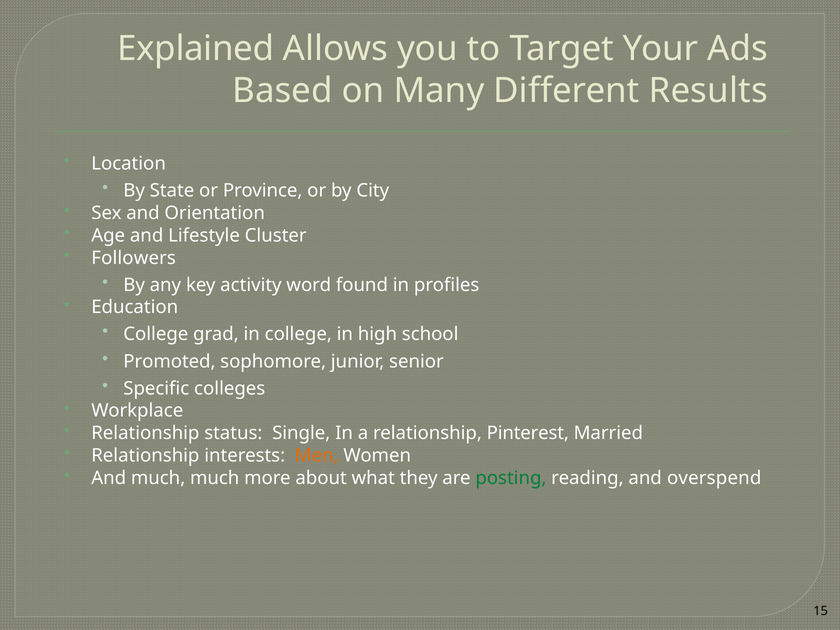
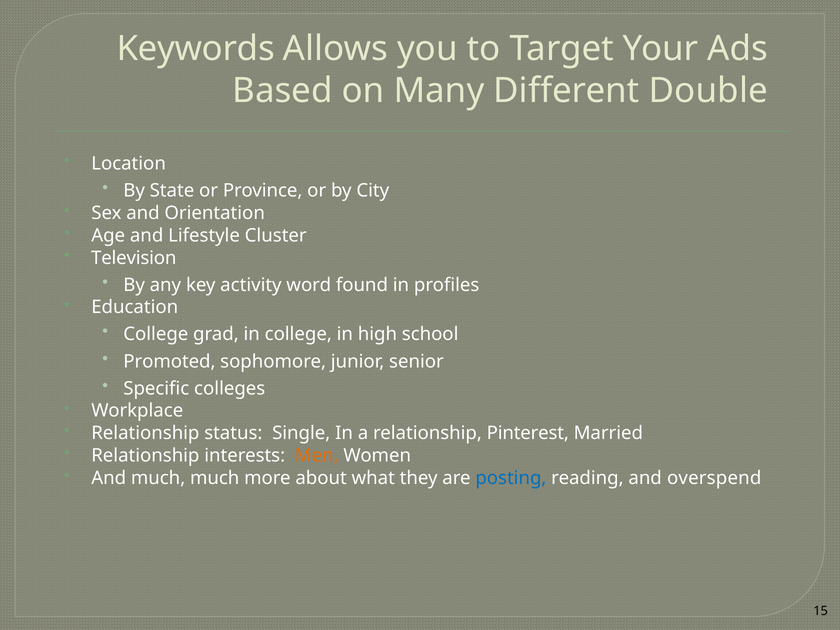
Explained: Explained -> Keywords (196, 49)
Results: Results -> Double (708, 91)
Followers: Followers -> Television (134, 258)
posting colour: green -> blue (511, 478)
